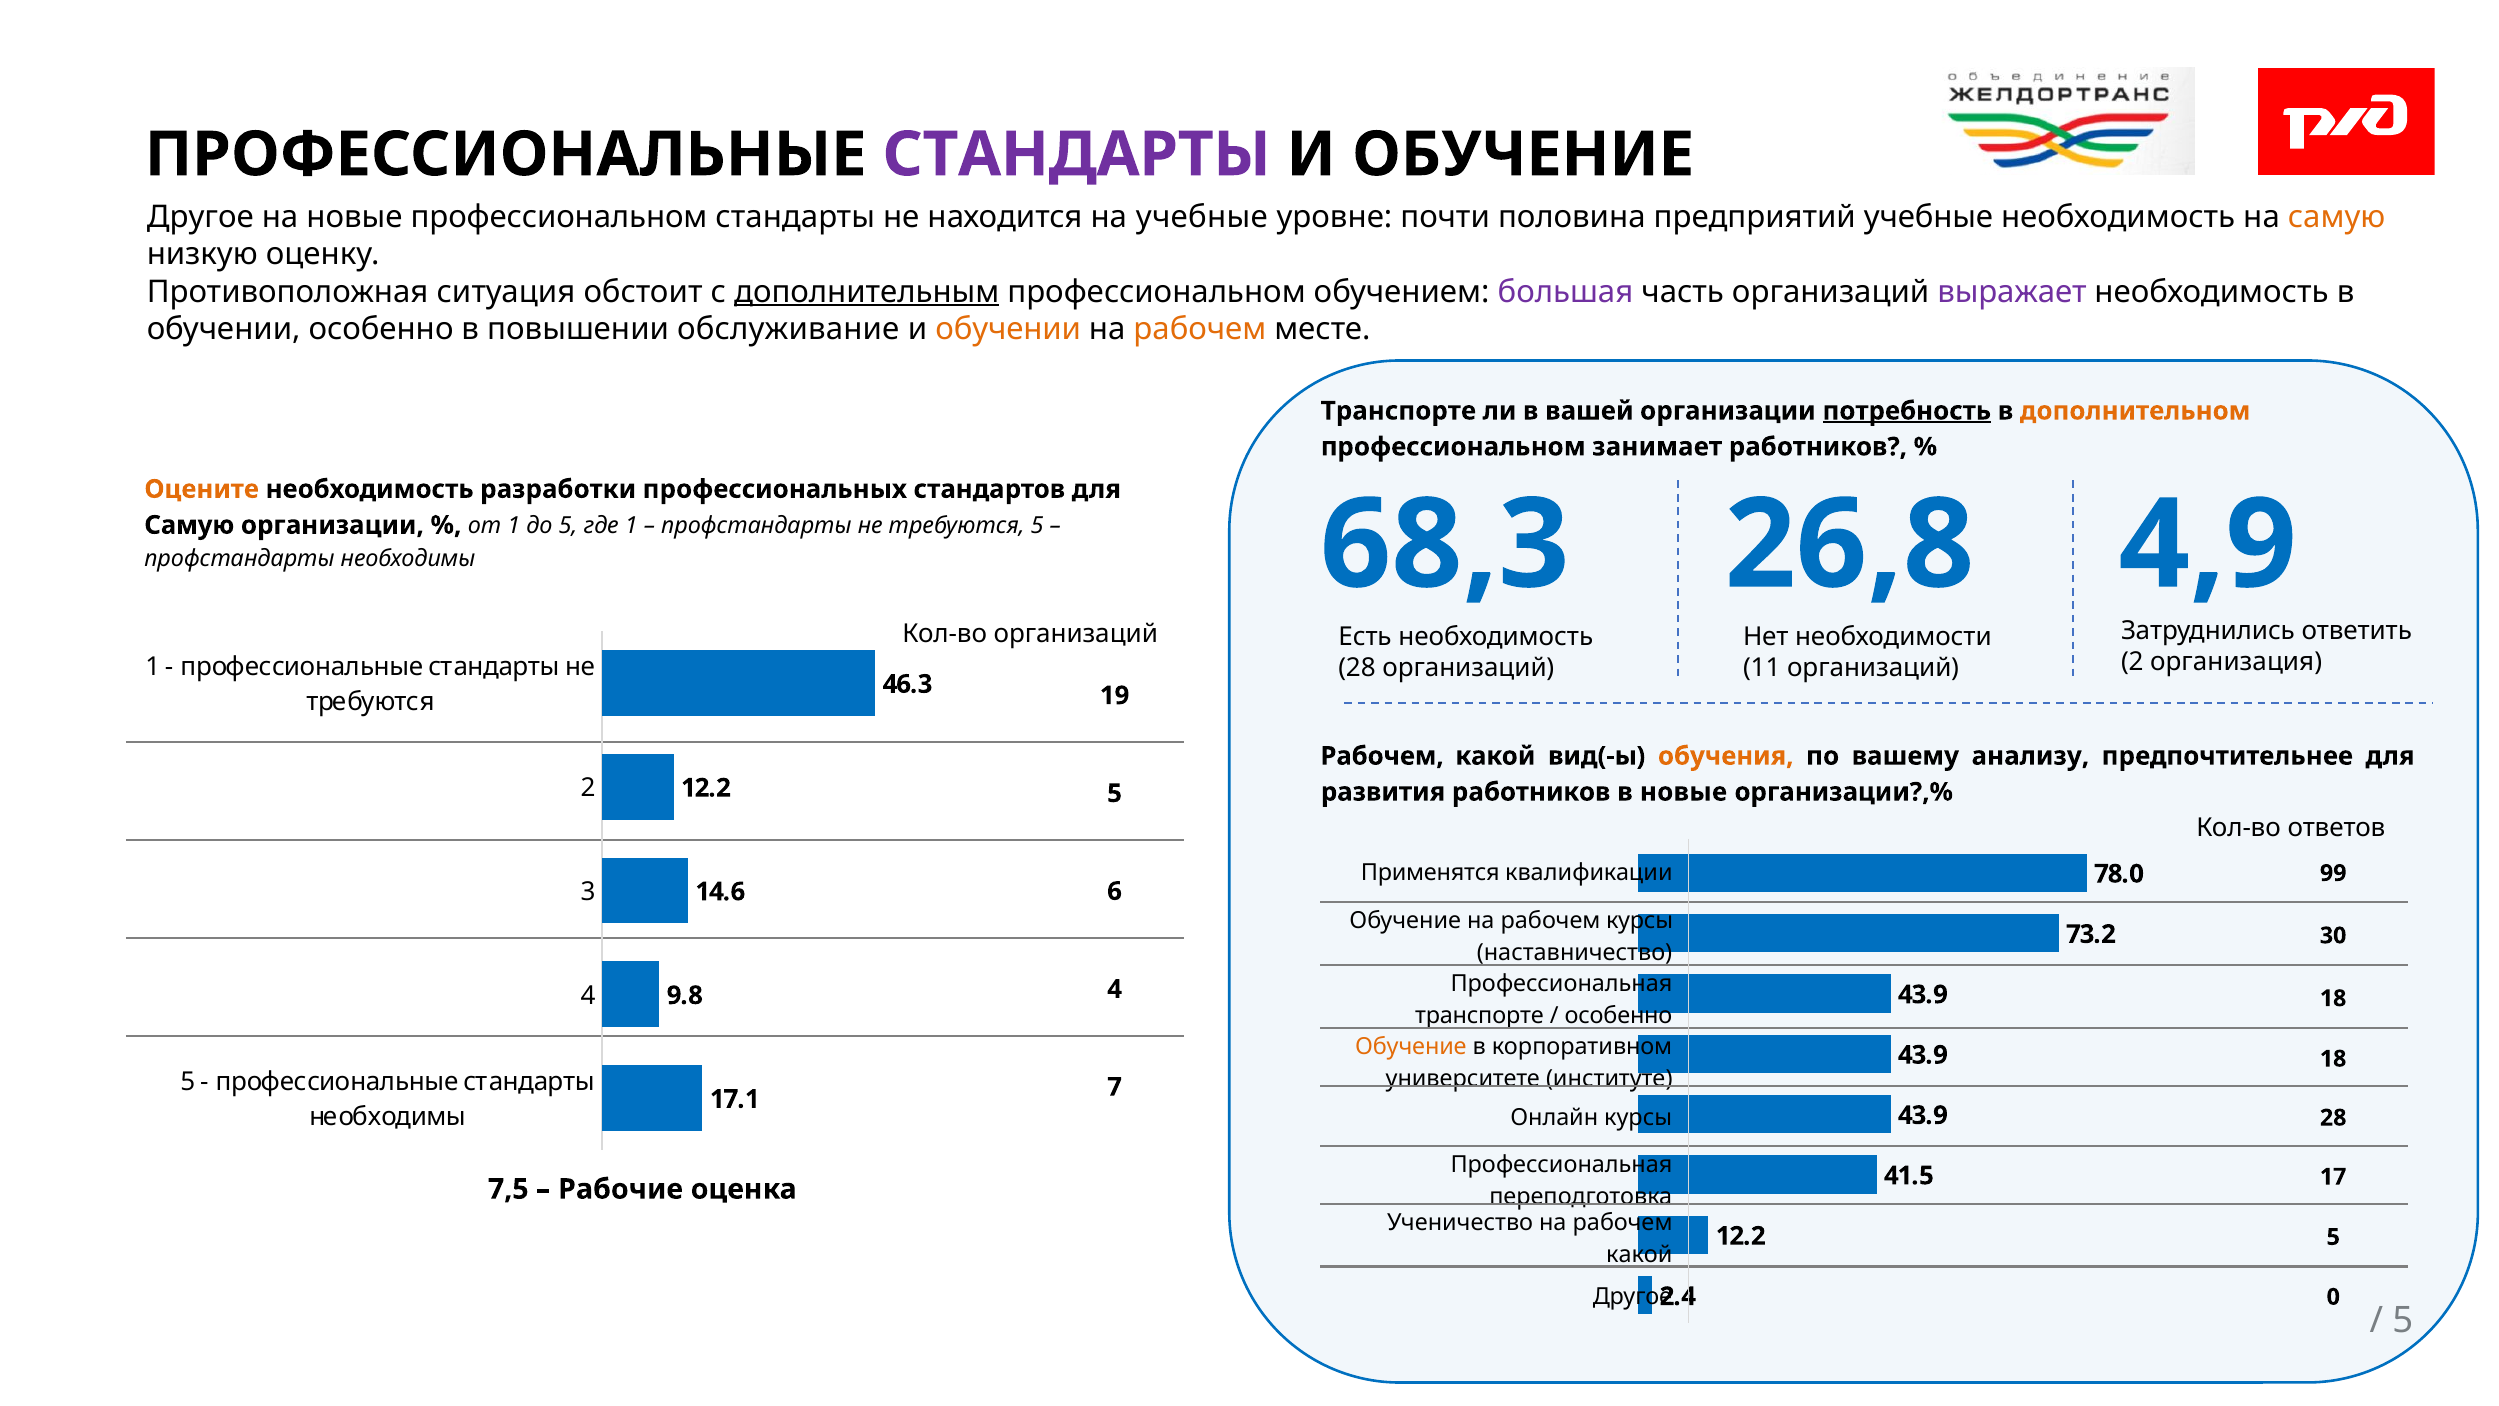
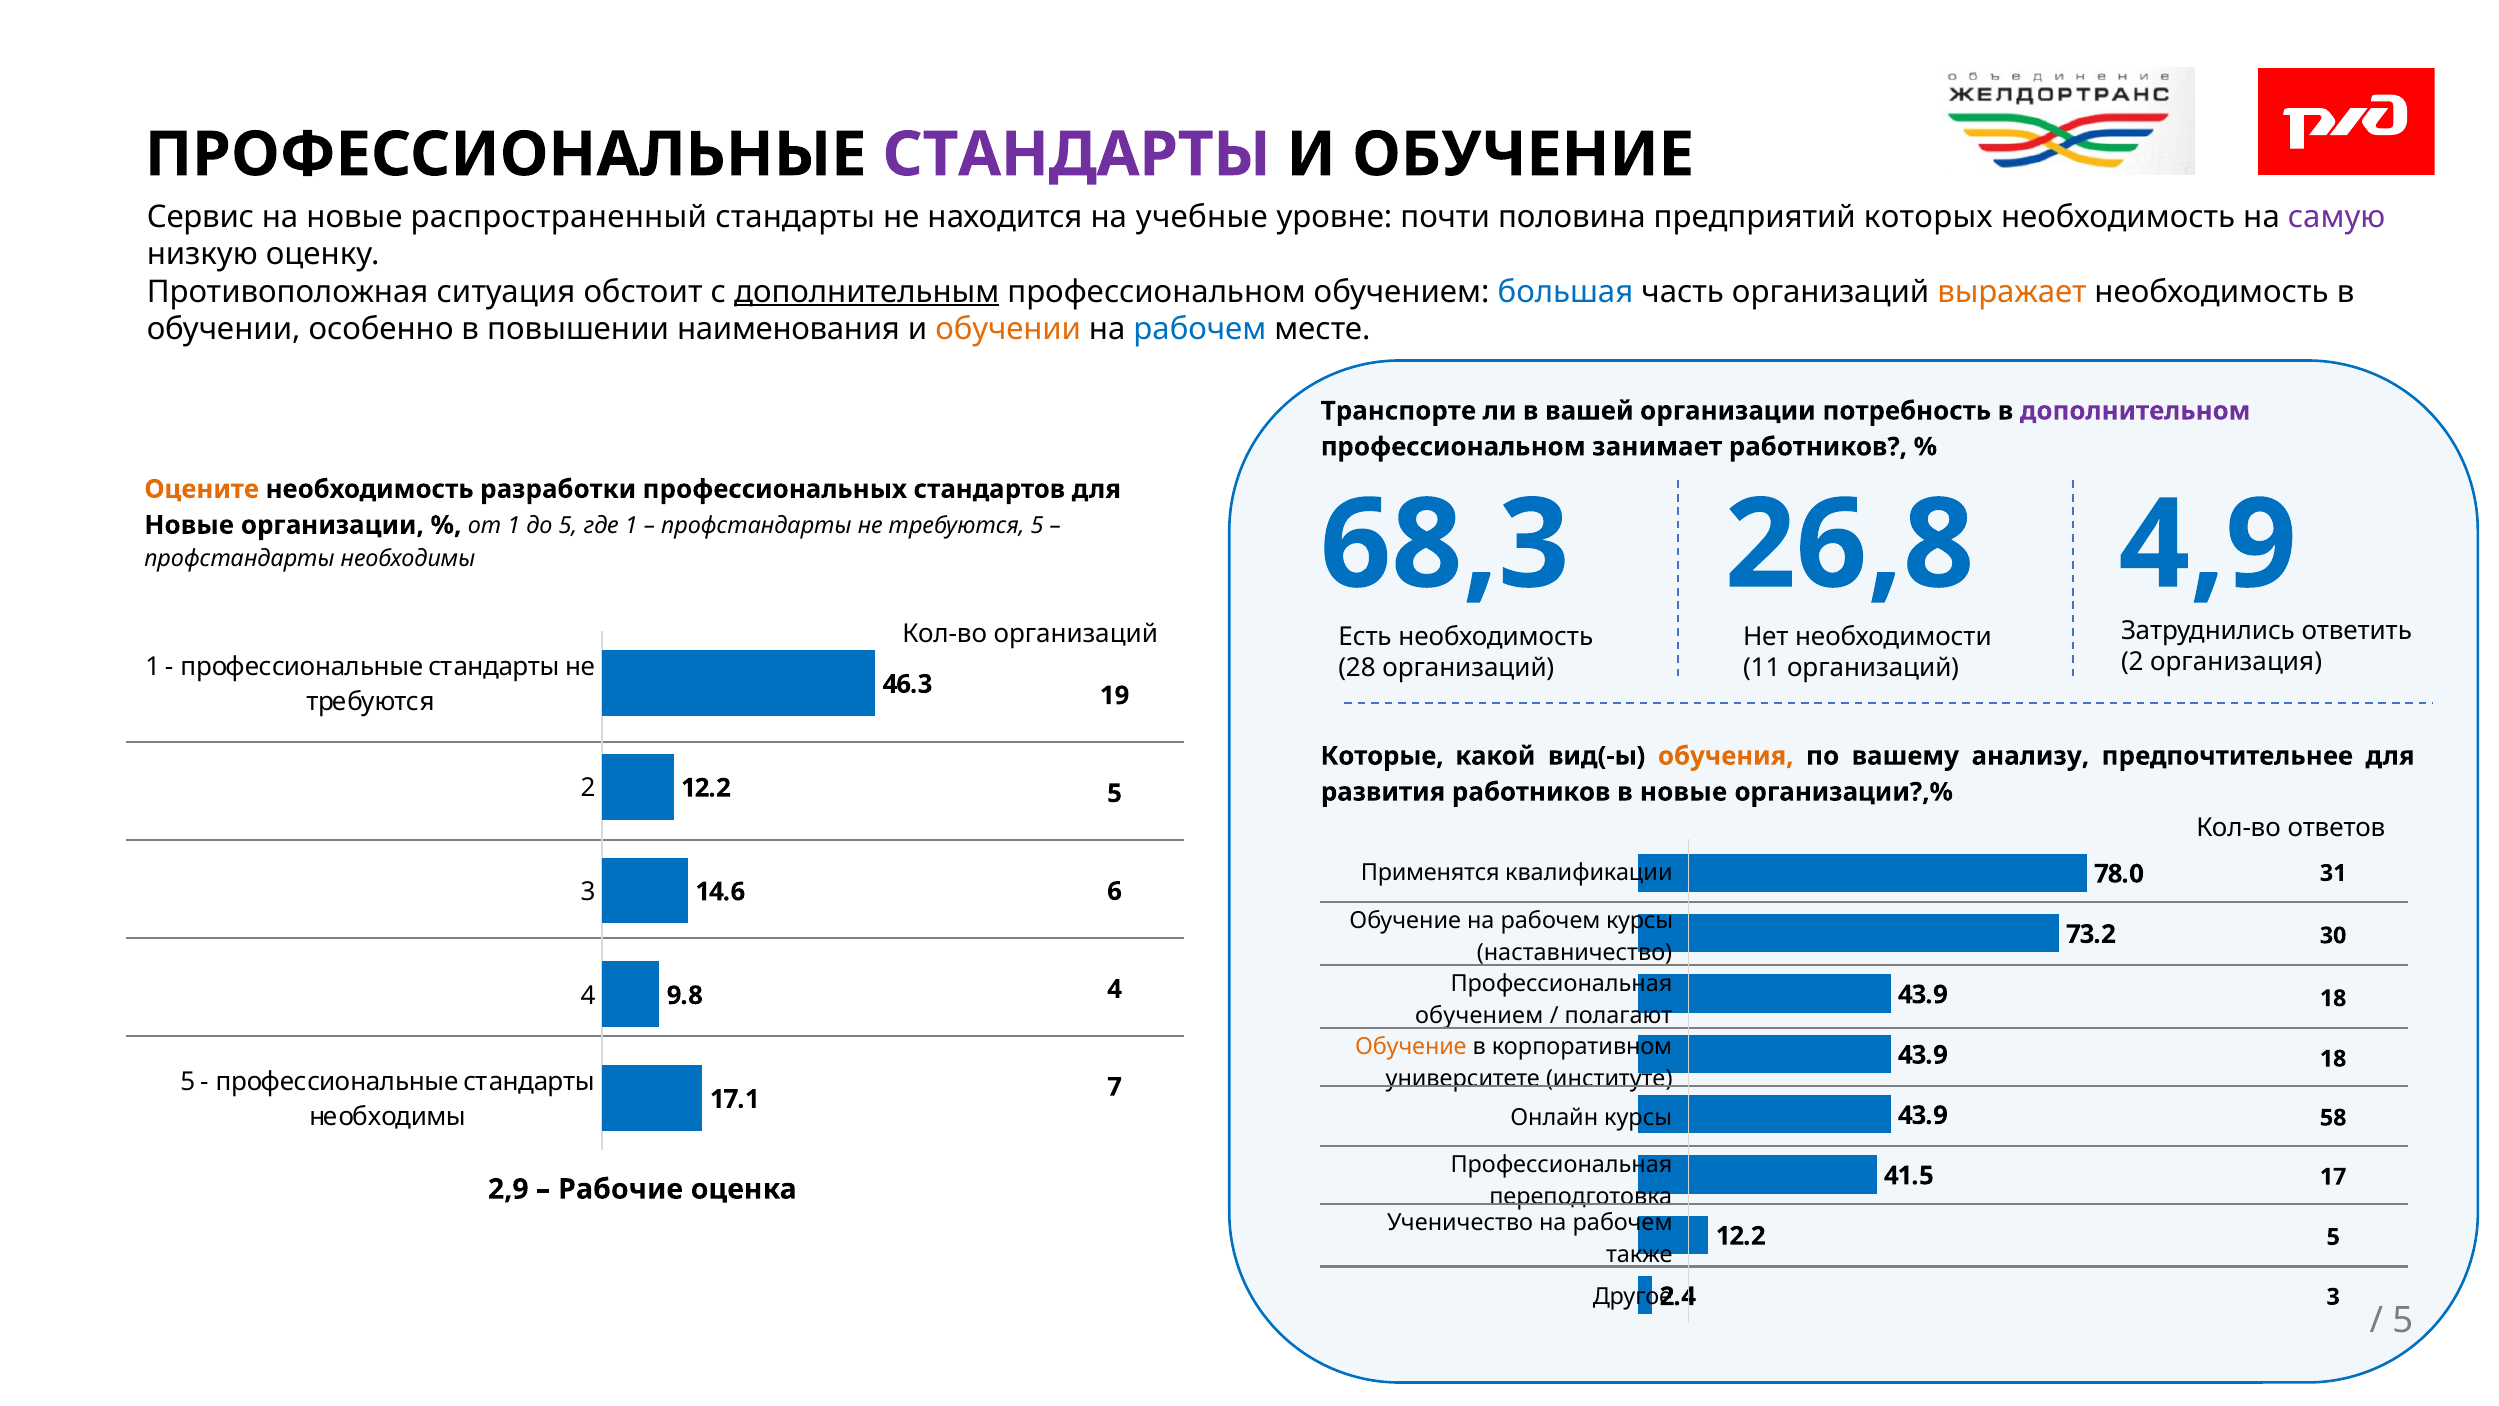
Другое: Другое -> Сервис (200, 217)
новые профессиональном: профессиональном -> распространенный (559, 217)
предприятий учебные: учебные -> которых (1928, 217)
самую colour: orange -> purple (2337, 217)
большая colour: purple -> blue (1566, 292)
выражает colour: purple -> orange (2012, 292)
обслуживание: обслуживание -> наименования (788, 329)
рабочем colour: orange -> blue (1200, 329)
потребность underline: present -> none (1907, 411)
дополнительном colour: orange -> purple (2135, 411)
Самую: Самую -> Новые (189, 525)
Рабочем: Рабочем -> Которые (1382, 756)
99: 99 -> 31 (2333, 873)
транспорте: транспорте -> обучением (1479, 1015)
особенно: особенно -> полагают (1618, 1015)
курсы 28: 28 -> 58 (2333, 1118)
7,5: 7,5 -> 2,9 (508, 1189)
какой: какой -> также (1639, 1254)
Другое 0: 0 -> 3 (2333, 1297)
